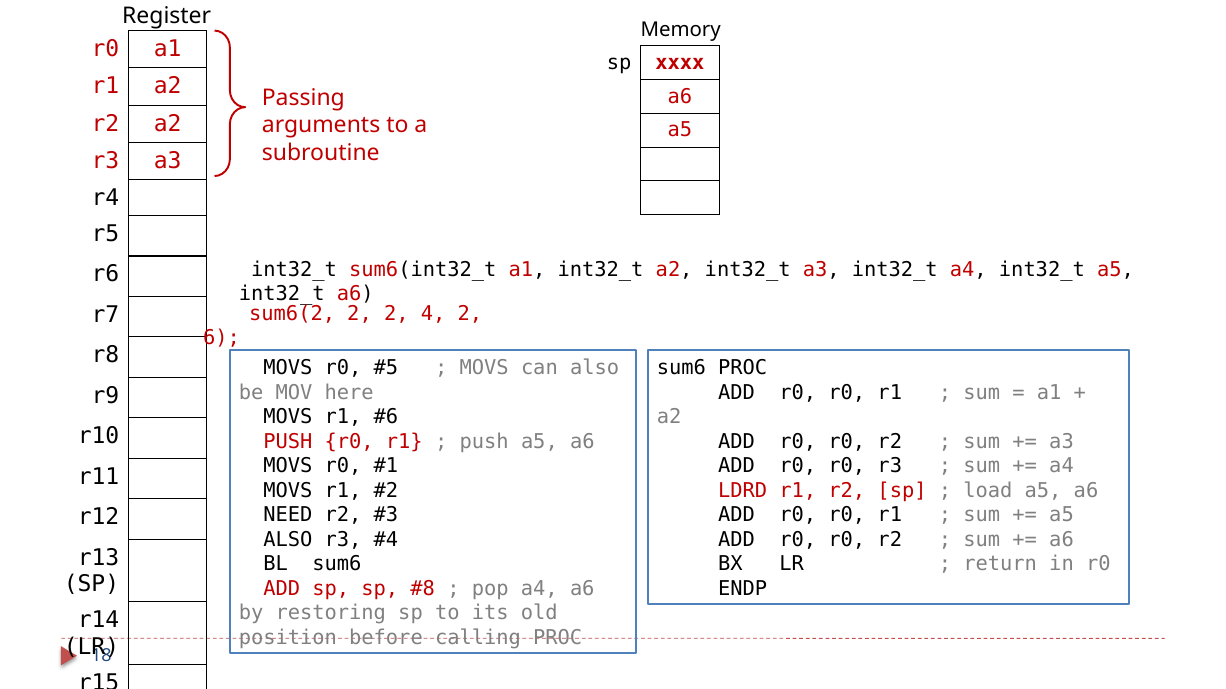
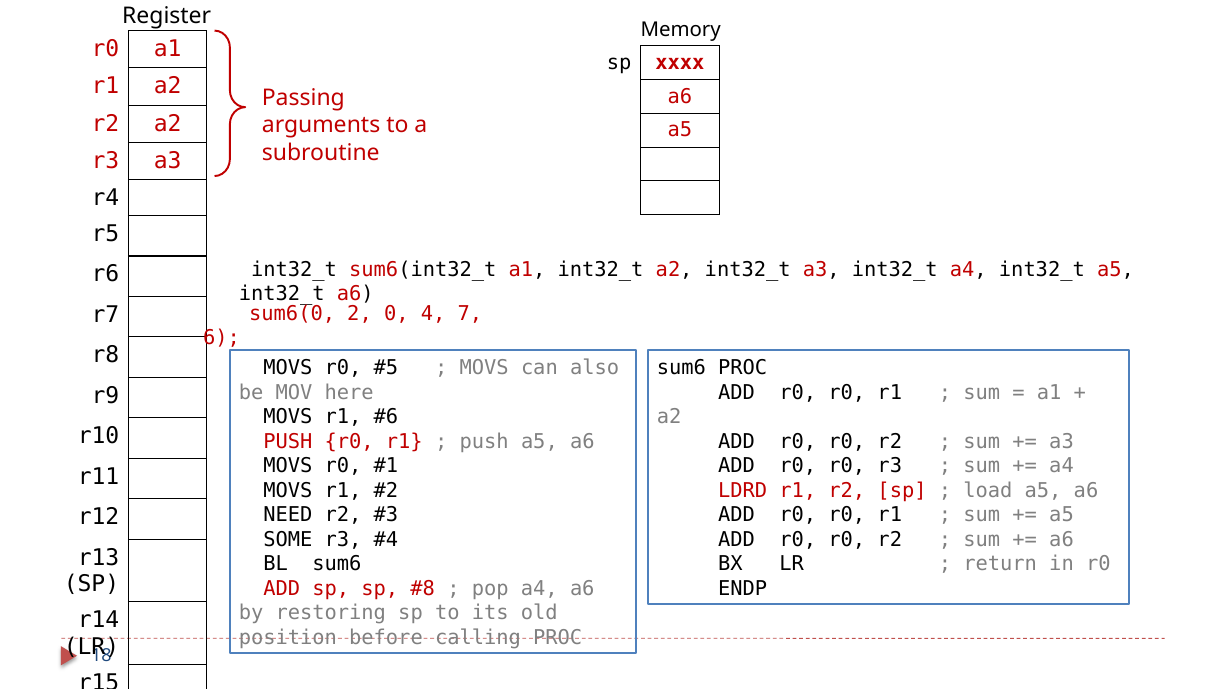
sum6(2: sum6(2 -> sum6(0 (292, 314)
2 2: 2 -> 0 (396, 314)
4 2: 2 -> 7 (470, 314)
ALSO: ALSO -> SOME (288, 540)
